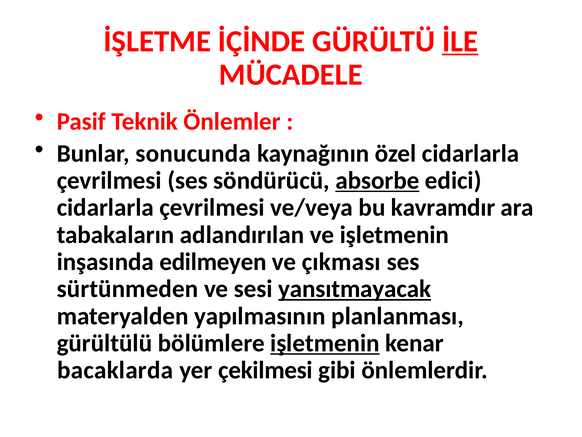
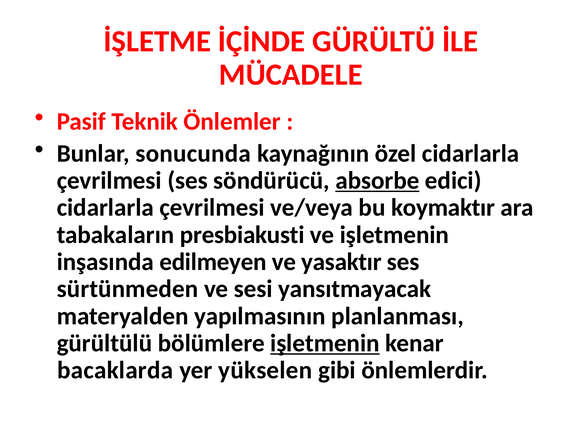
İLE underline: present -> none (460, 41)
kavramdır: kavramdır -> koymaktır (443, 207)
adlandırılan: adlandırılan -> presbiakusti (242, 235)
çıkması: çıkması -> yasaktır (342, 262)
yansıtmayacak underline: present -> none (355, 289)
çekilmesi: çekilmesi -> yükselen (265, 370)
